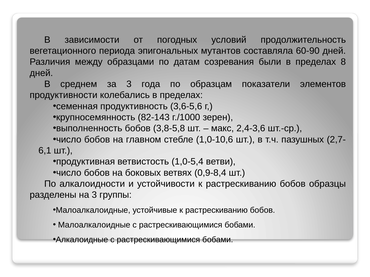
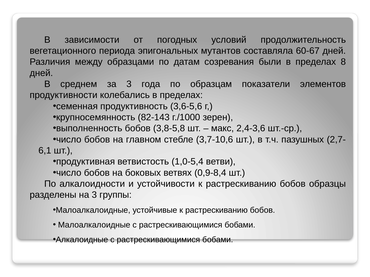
60-90: 60-90 -> 60-67 (308, 51)
1,0-10,6: 1,0-10,6 -> 3,7-10,6 (215, 140)
